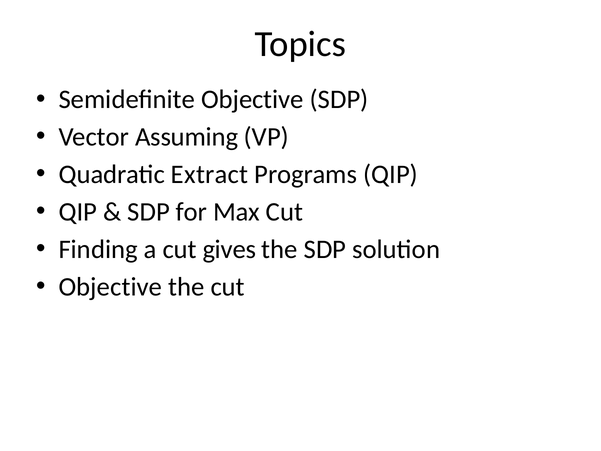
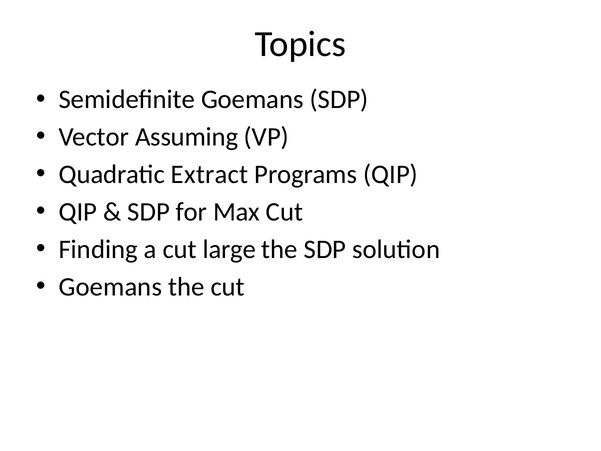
Semidefinite Objective: Objective -> Goemans (252, 100)
gives: gives -> large (229, 249)
Objective: Objective -> Goemans (110, 287)
